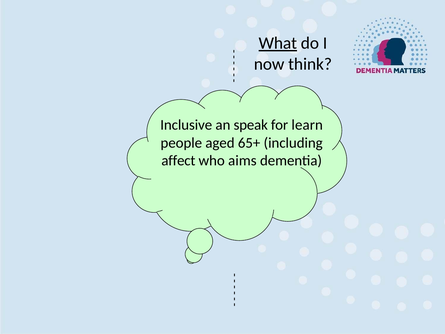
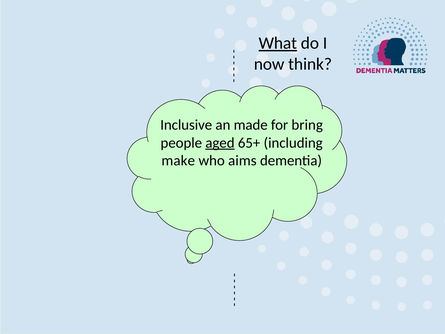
speak: speak -> made (251, 125)
learn: learn -> bring (307, 125)
aged underline: none -> present (220, 143)
affect: affect -> make (178, 161)
